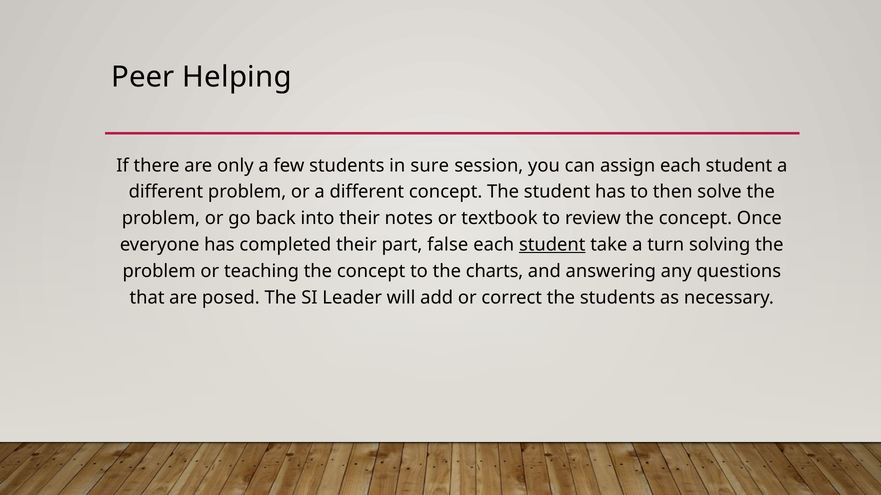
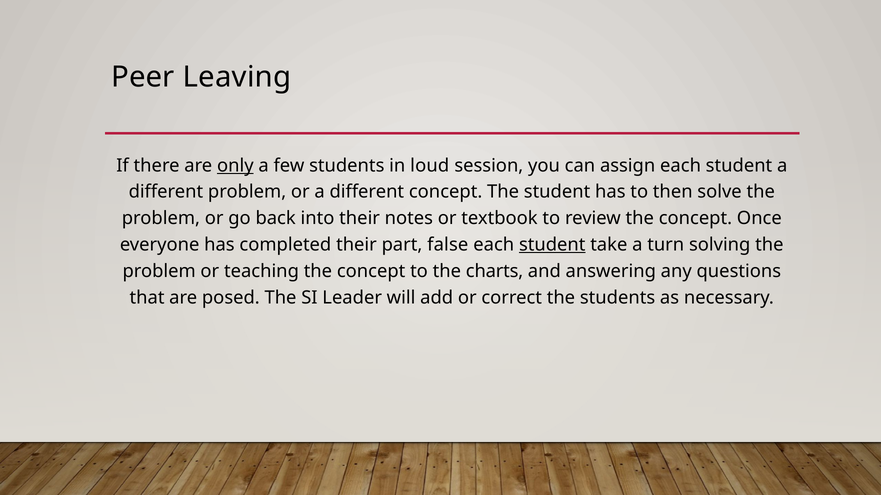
Helping: Helping -> Leaving (237, 77)
only underline: none -> present (235, 166)
sure: sure -> loud (430, 166)
